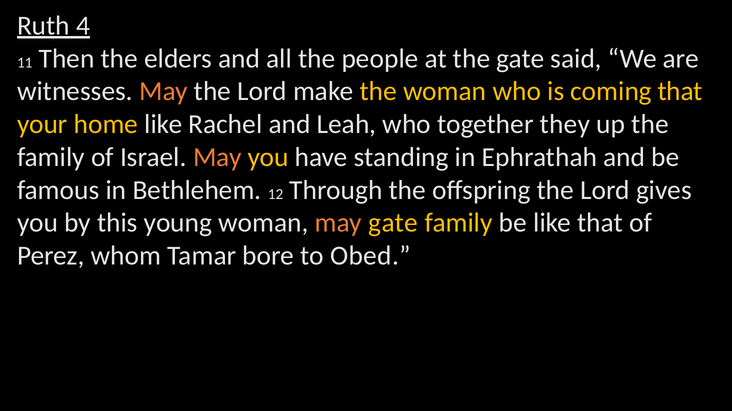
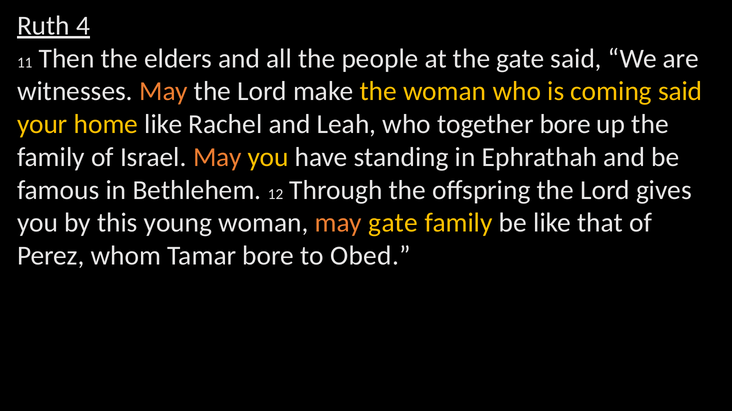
coming that: that -> said (680, 92)
together they: they -> bore (565, 124)
